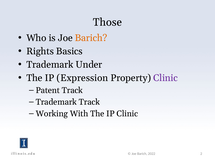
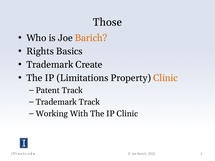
Under: Under -> Create (89, 65)
Expression: Expression -> Limitations (82, 78)
Clinic colour: purple -> orange (166, 78)
